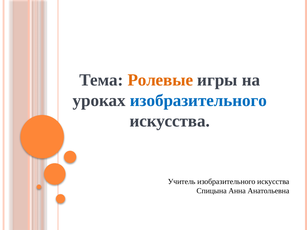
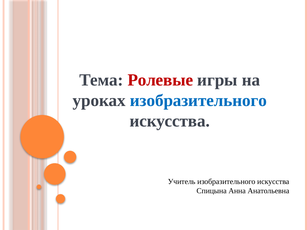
Ролевые colour: orange -> red (160, 80)
